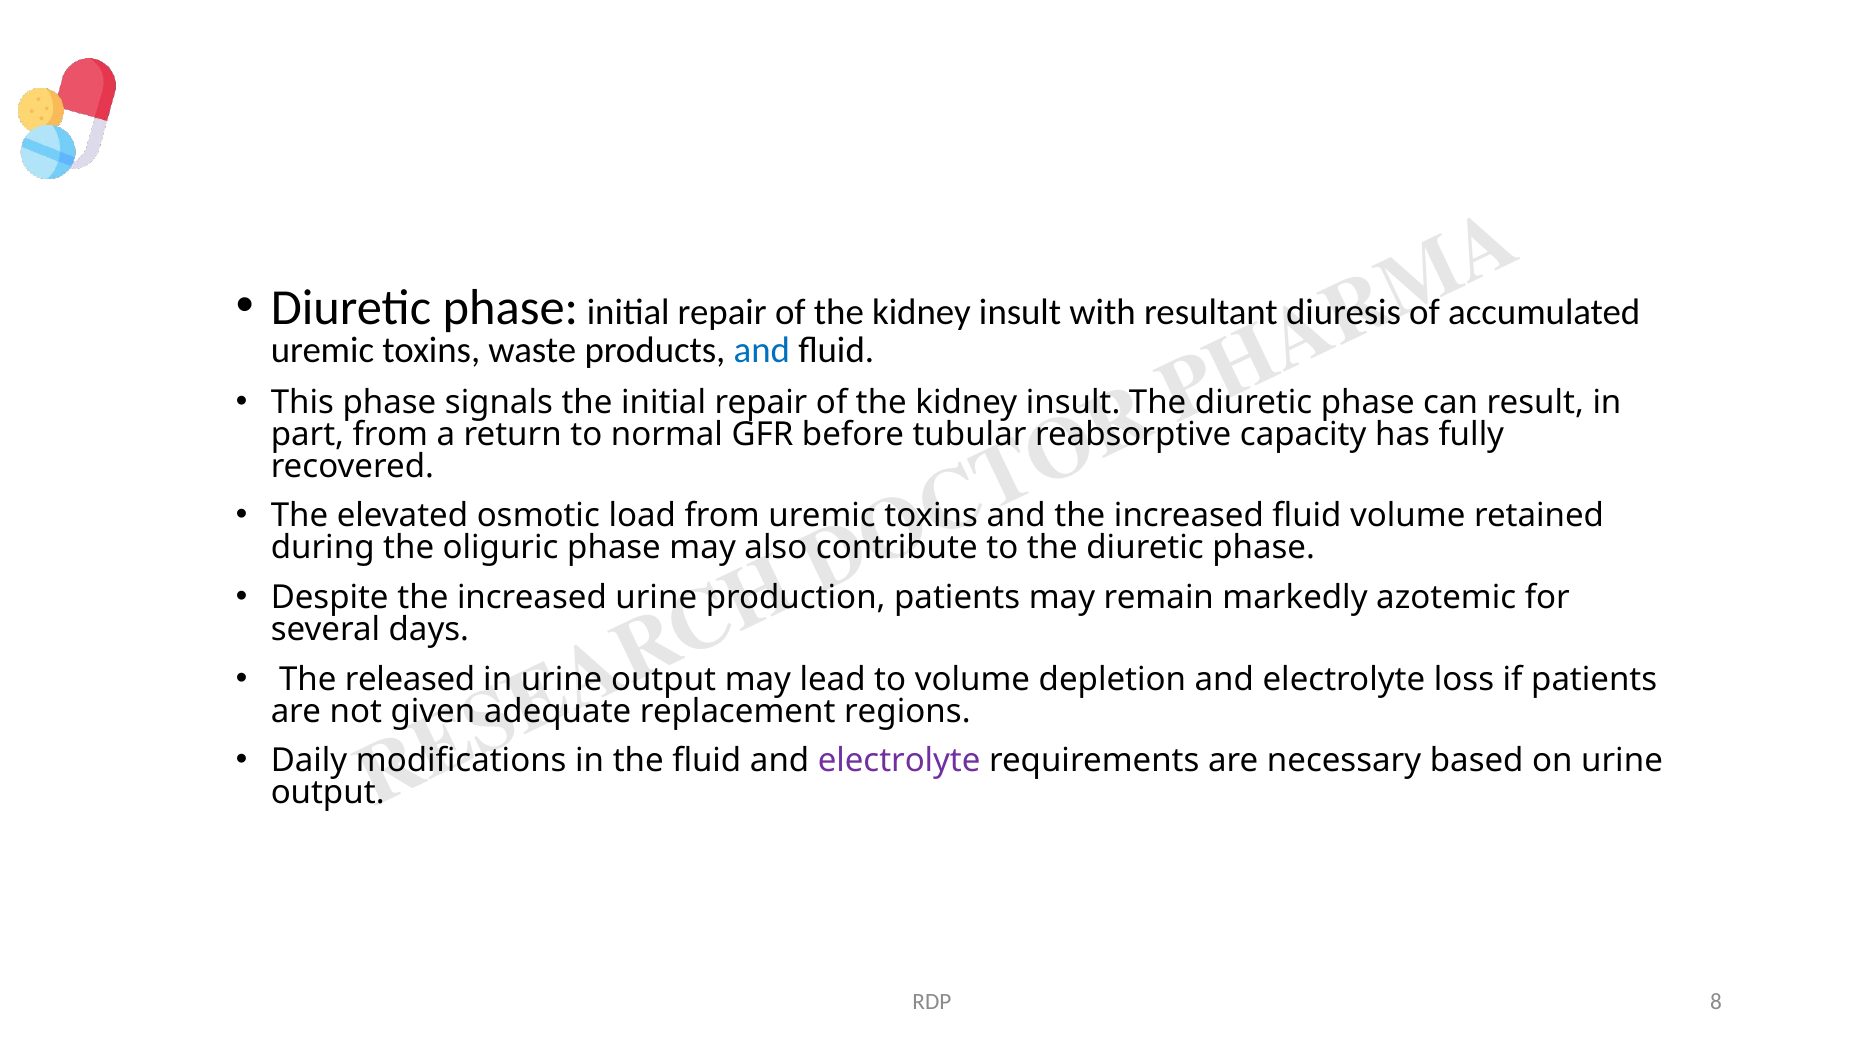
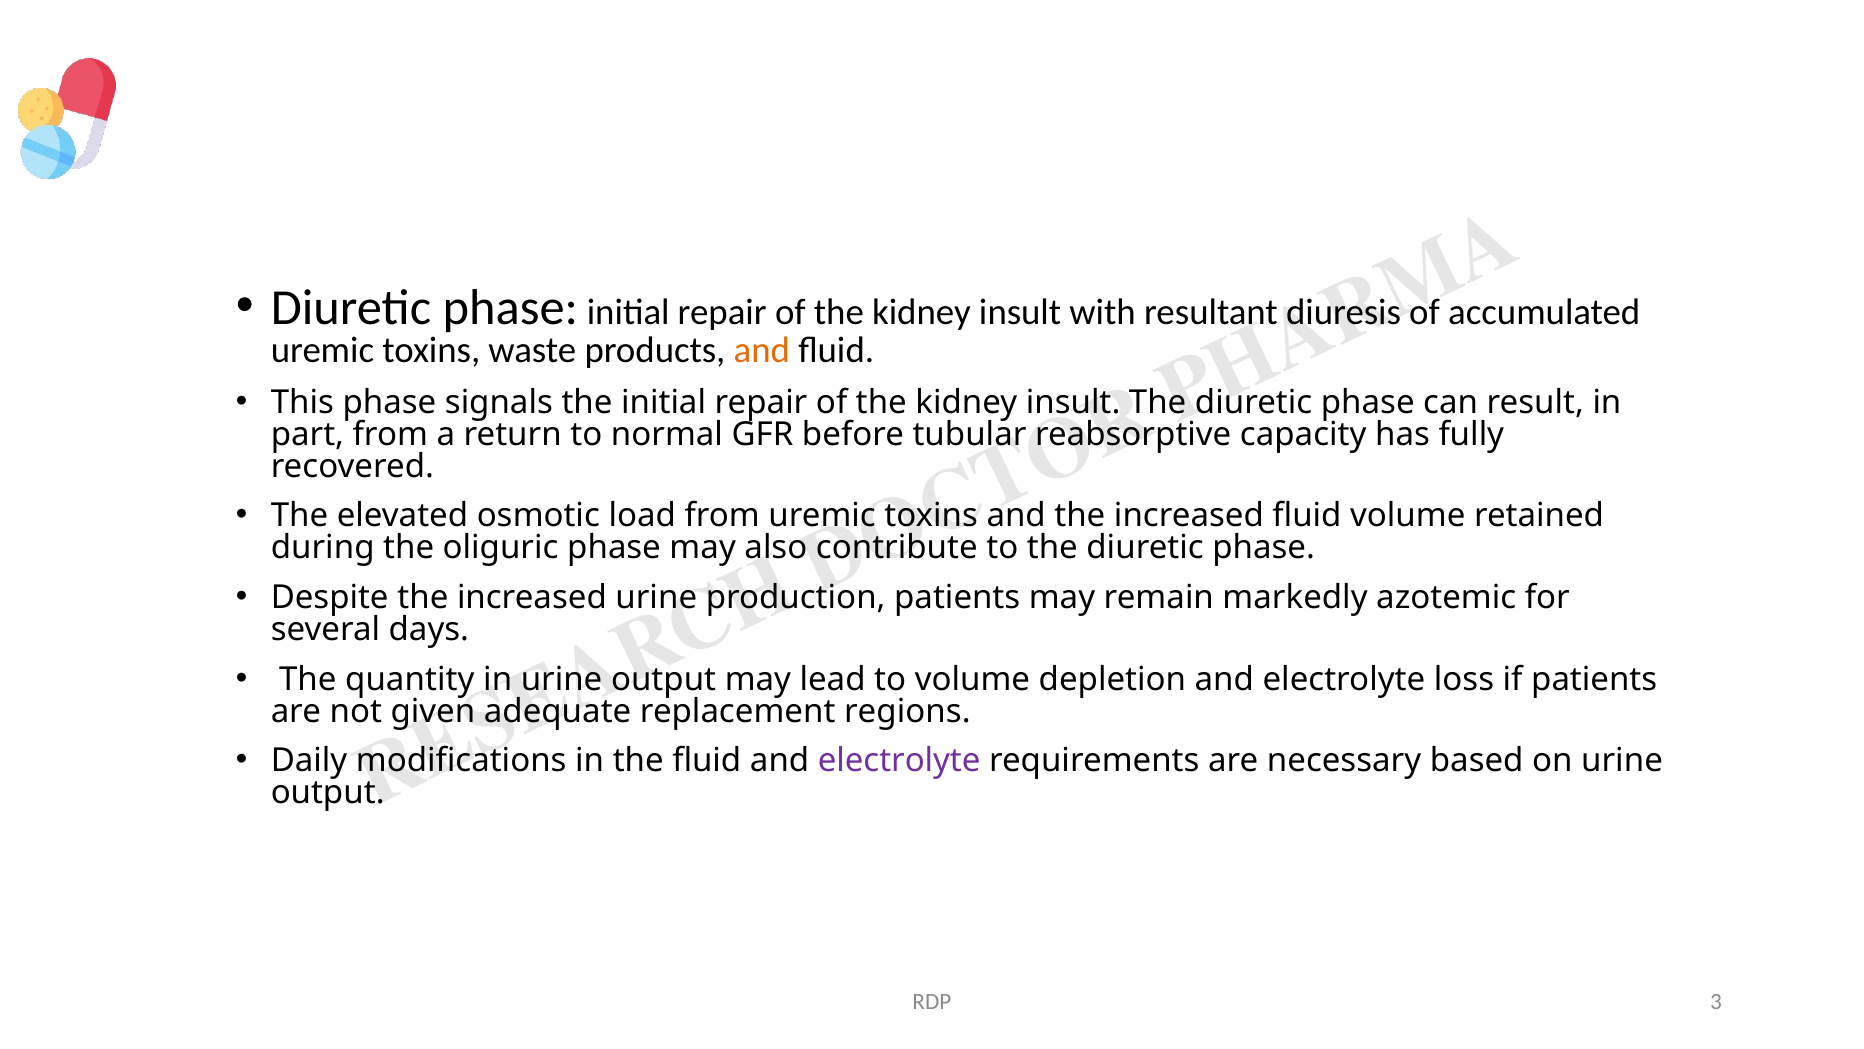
and colour: blue -> orange (762, 350)
released: released -> quantity (410, 679)
8: 8 -> 3 (1716, 1001)
